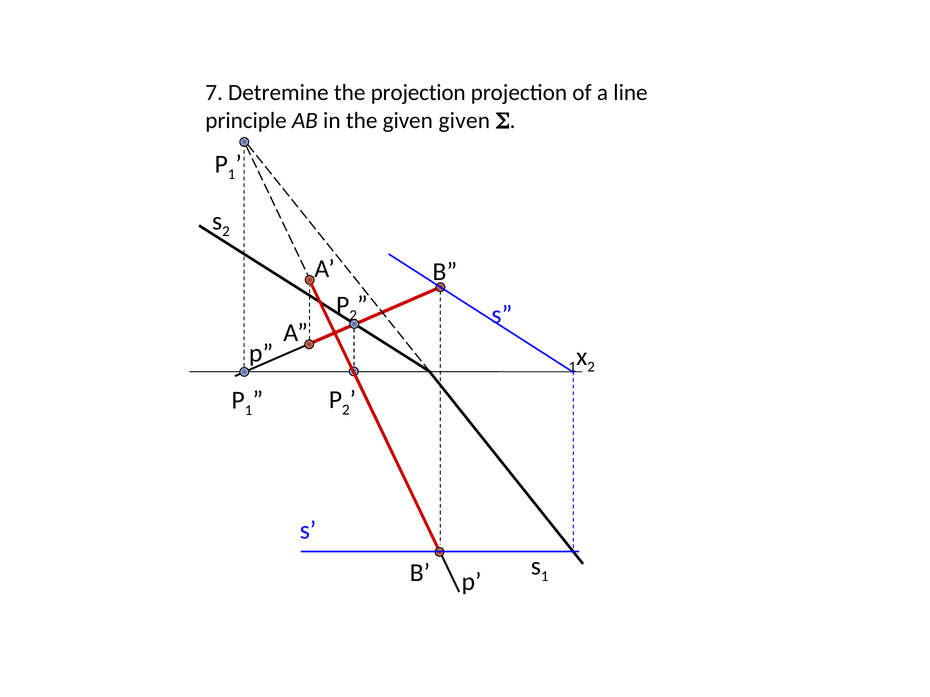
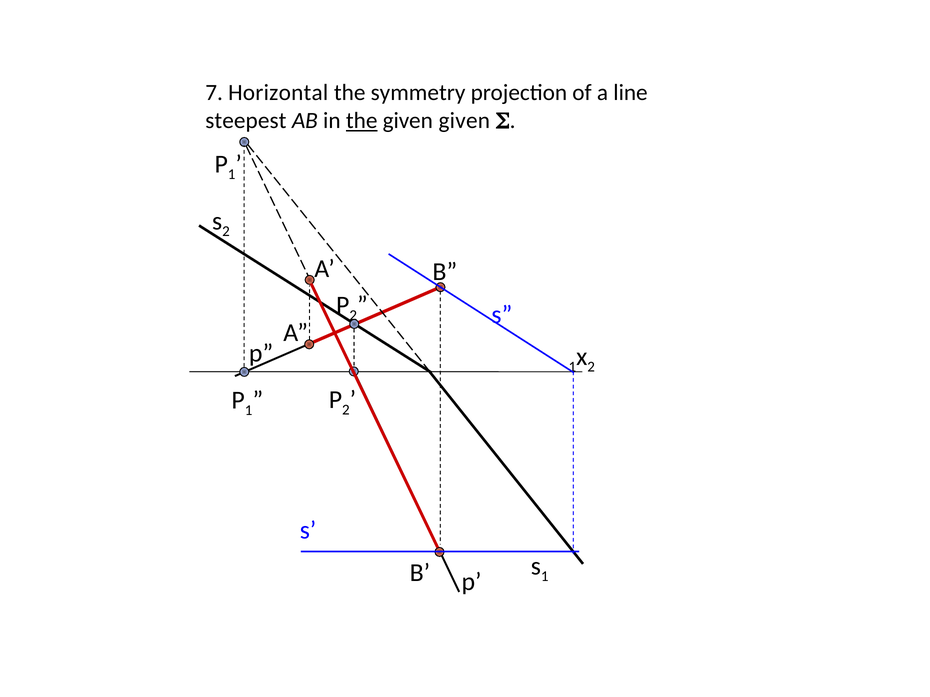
Detremine: Detremine -> Horizontal (278, 93)
the projection: projection -> symmetry (418, 93)
principle: principle -> steepest (246, 121)
the underline: none -> present (362, 121)
